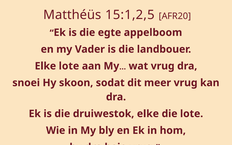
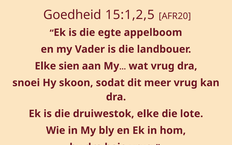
Matthéüs: Matthéüs -> Goedheid (72, 15)
Elke lote: lote -> sien (69, 66)
